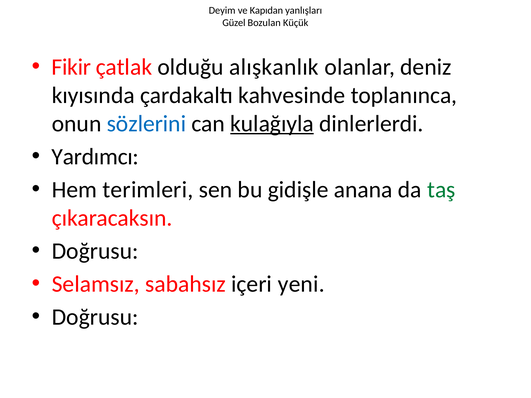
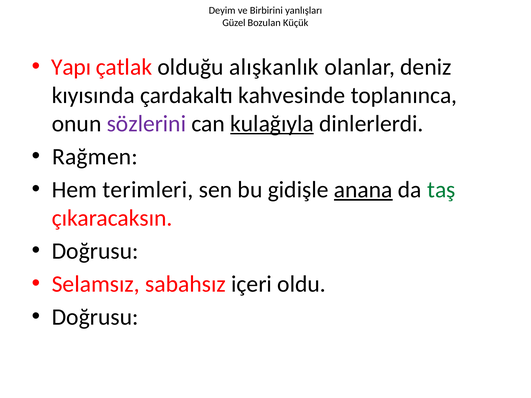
Kapıdan: Kapıdan -> Birbirini (266, 10)
Fikir: Fikir -> Yapı (71, 67)
sözlerini colour: blue -> purple (146, 124)
Yardımcı: Yardımcı -> Rağmen (95, 157)
anana underline: none -> present (363, 190)
yeni: yeni -> oldu (301, 284)
